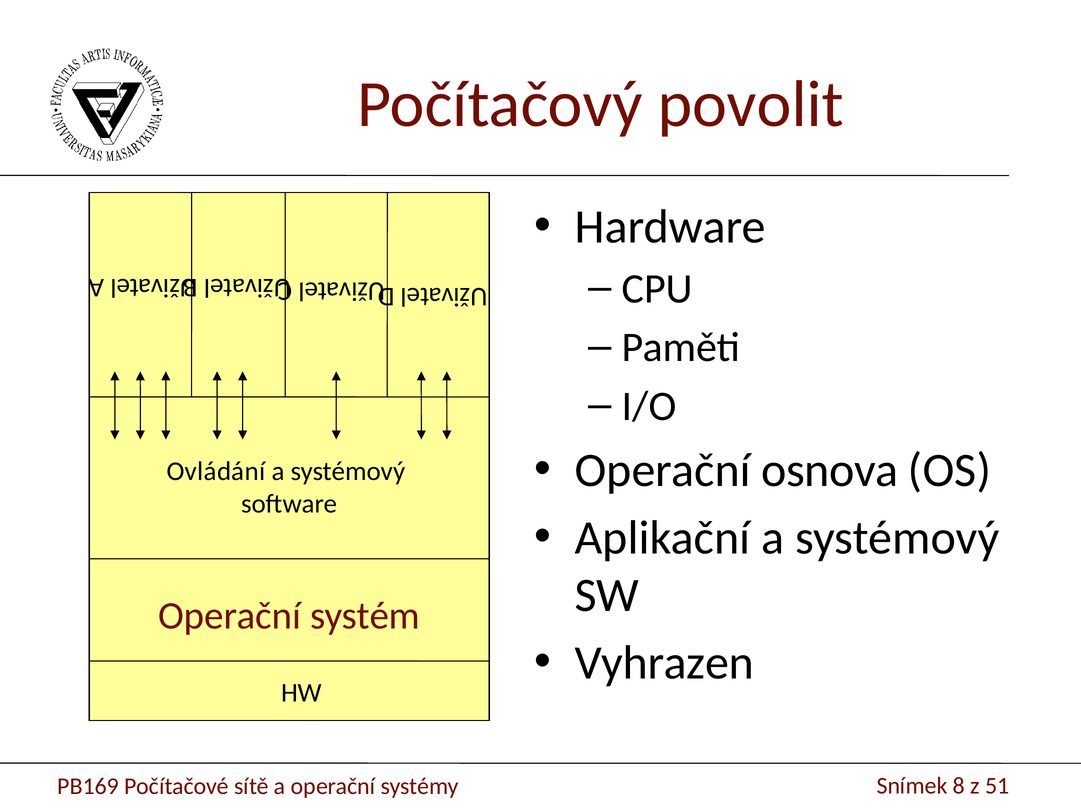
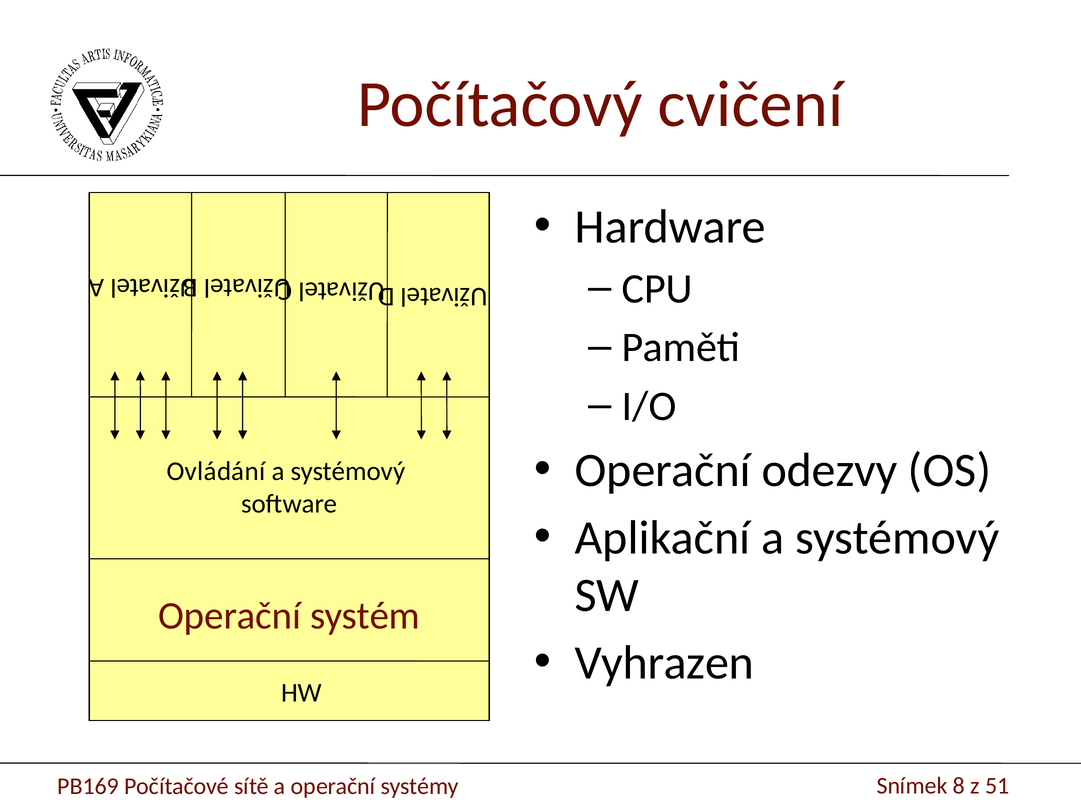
povolit: povolit -> cvičení (750, 105)
osnova: osnova -> odezvy (830, 470)
